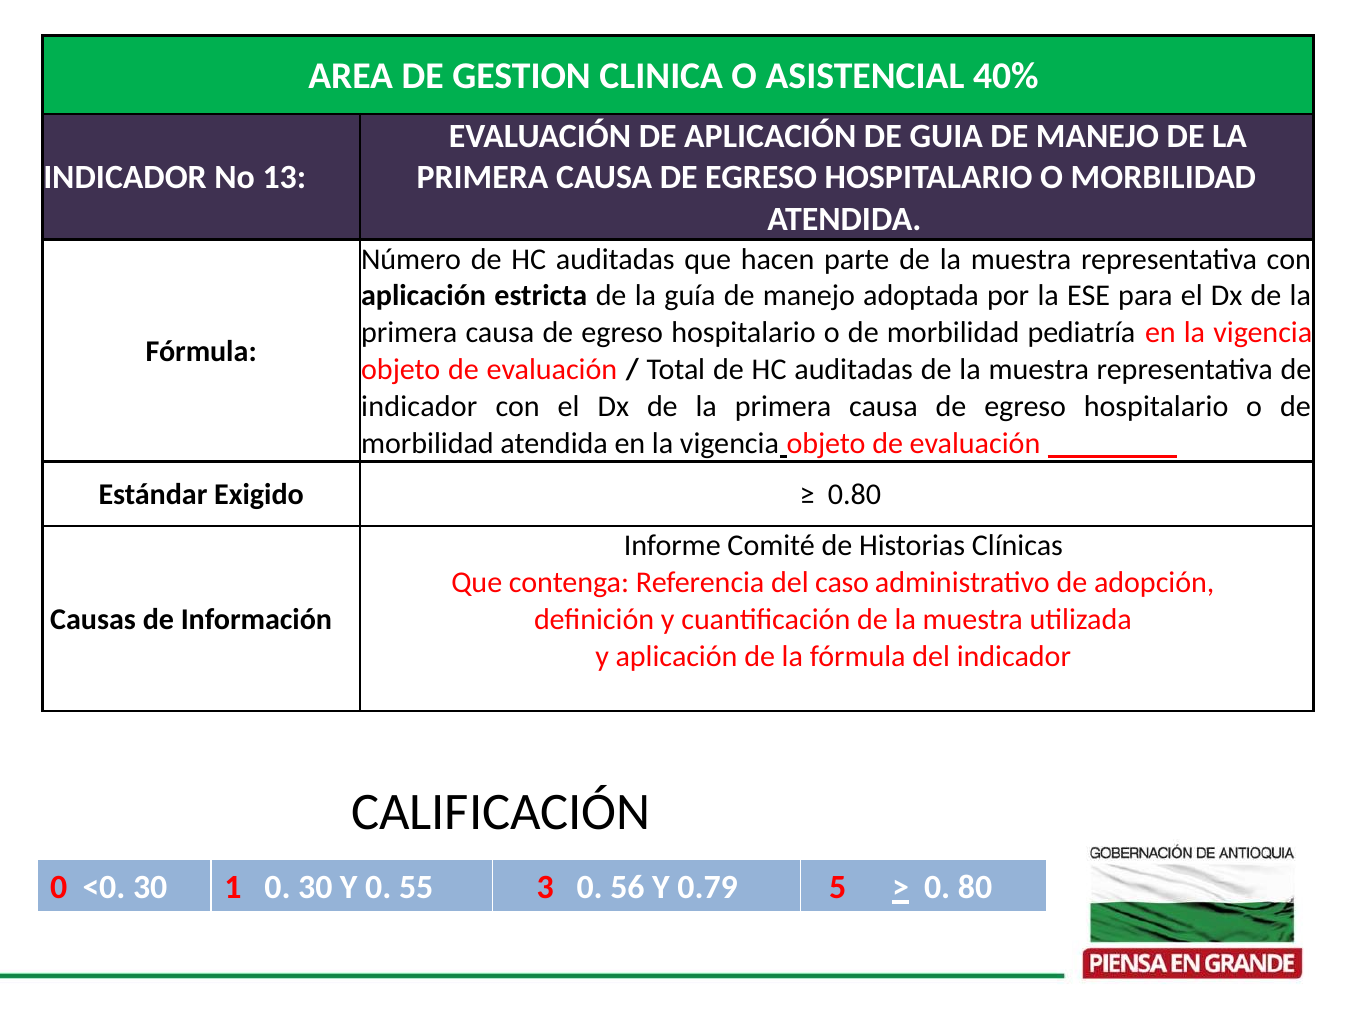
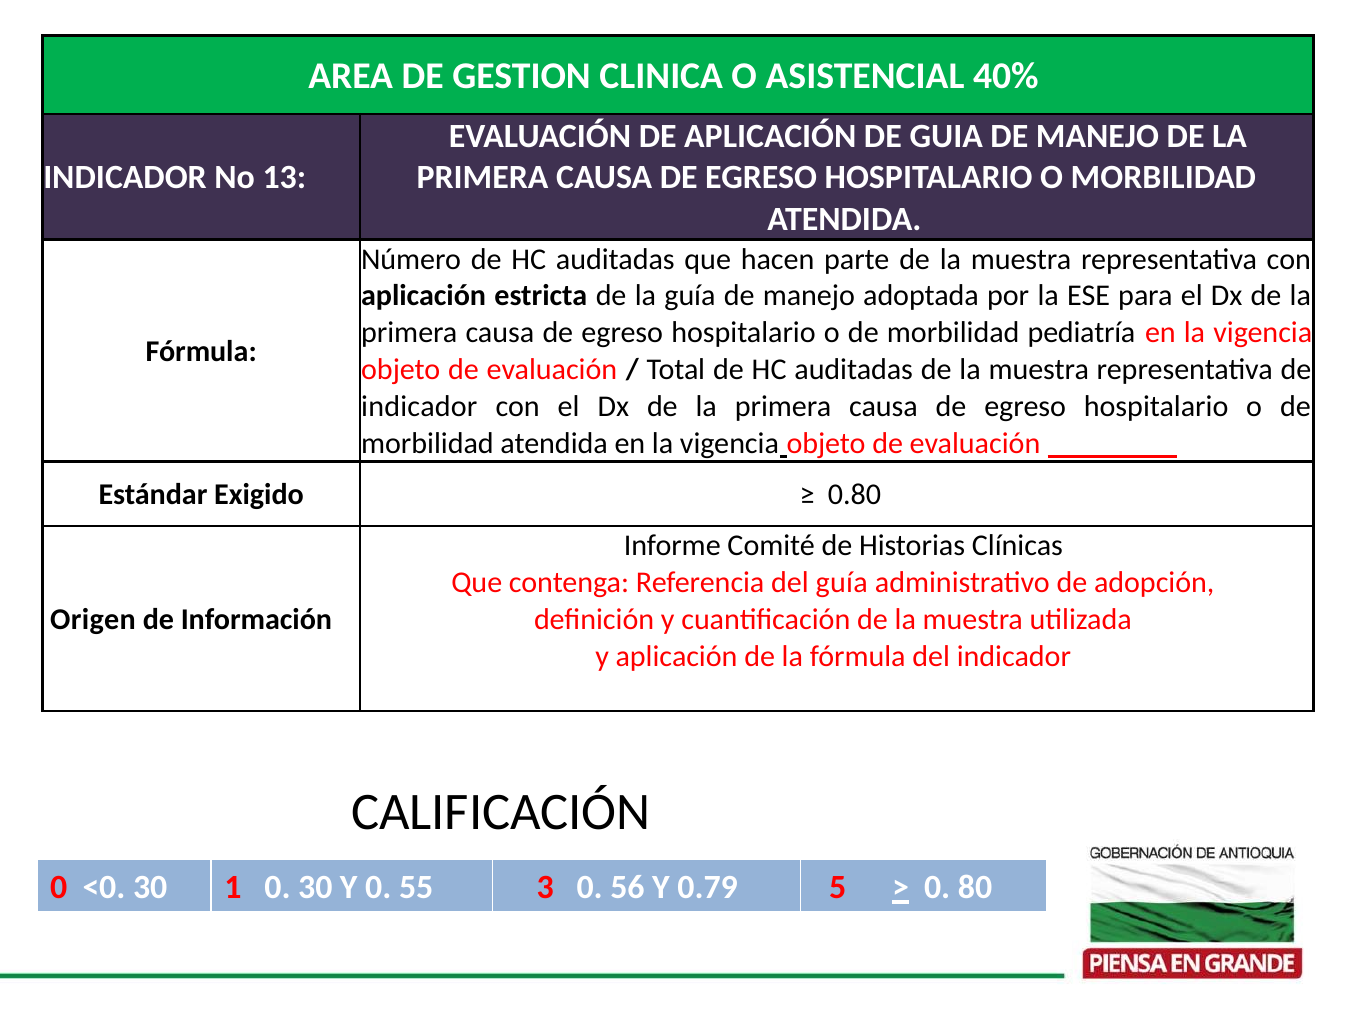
del caso: caso -> guía (842, 582)
Causas: Causas -> Origen (93, 619)
